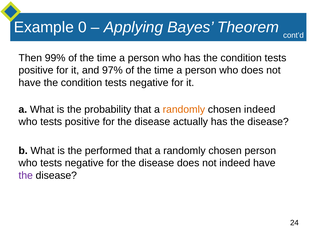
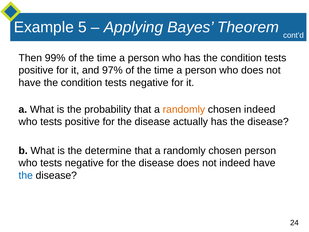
0: 0 -> 5 (82, 27)
performed: performed -> determine (108, 151)
the colour: purple -> blue (26, 175)
